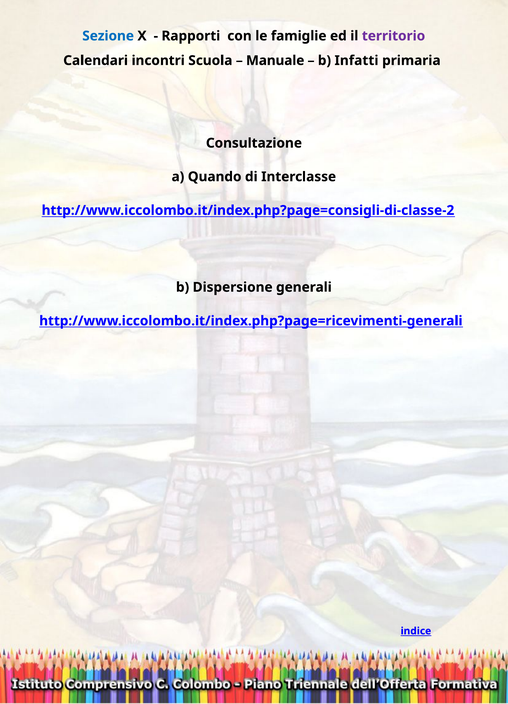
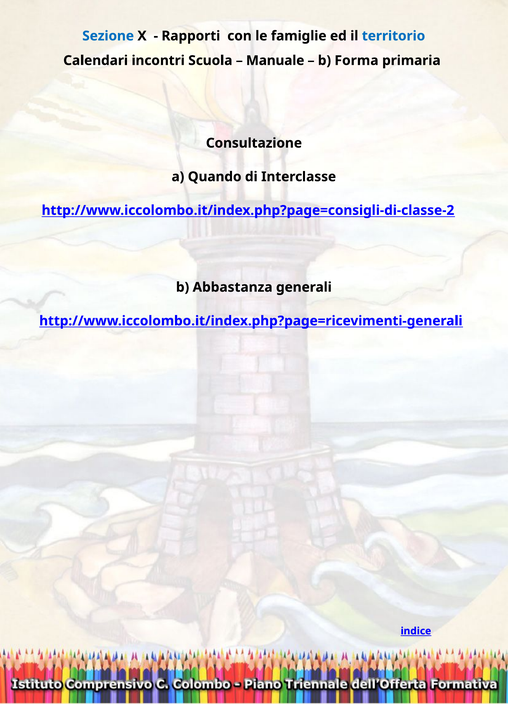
territorio colour: purple -> blue (394, 36)
Infatti: Infatti -> Forma (356, 60)
Dispersione: Dispersione -> Abbastanza (233, 287)
